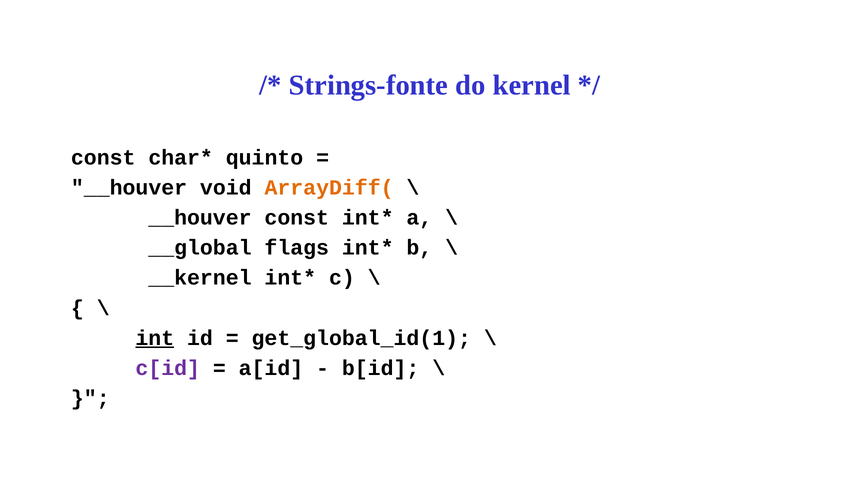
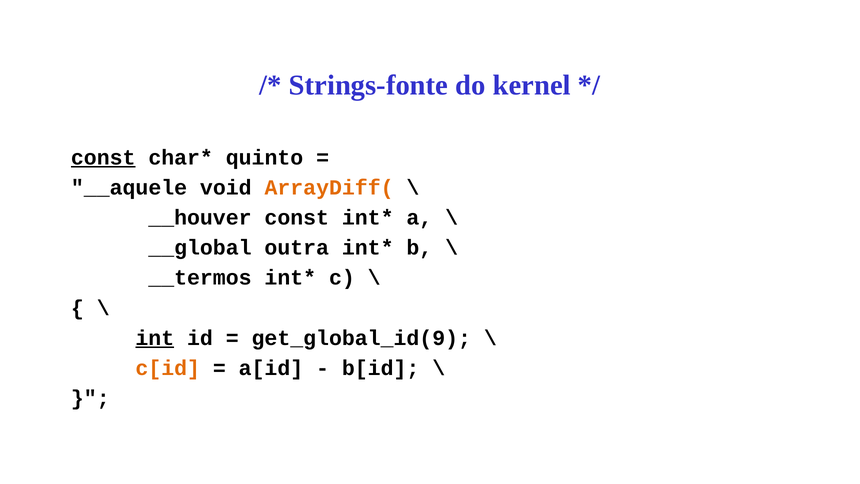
const underline: none -> present (103, 157)
__houver: __houver -> __aquele (129, 187)
flags: flags -> outra (297, 248)
__kernel: __kernel -> __termos (200, 278)
get_global_id(1: get_global_id(1 -> get_global_id(9 (361, 338)
c[id colour: purple -> orange (168, 368)
